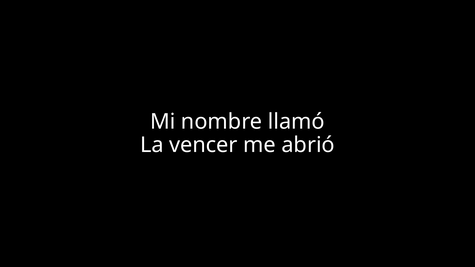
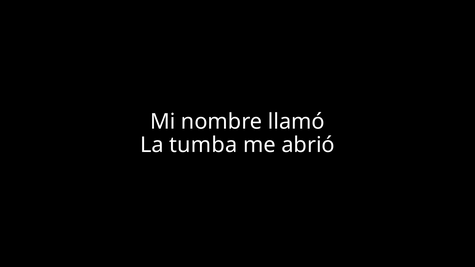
vencer: vencer -> tumba (203, 145)
